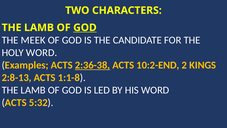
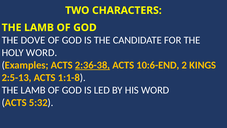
GOD underline: present -> none (85, 28)
MEEK: MEEK -> DOVE (33, 40)
10:2-END: 10:2-END -> 10:6-END (158, 65)
2:8-13: 2:8-13 -> 2:5-13 (17, 77)
